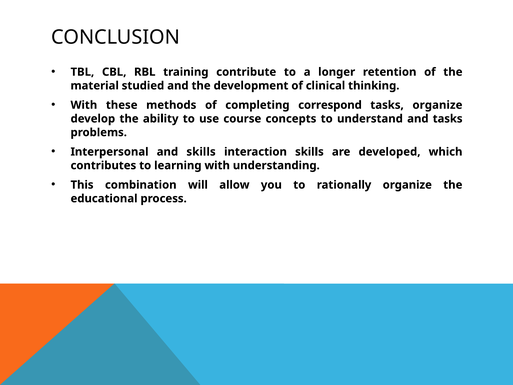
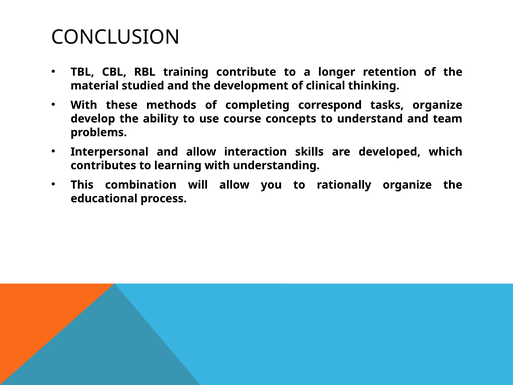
and tasks: tasks -> team (448, 119)
and skills: skills -> allow (201, 152)
